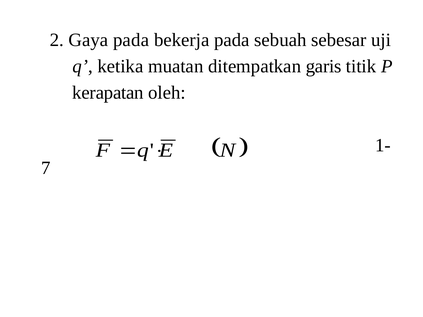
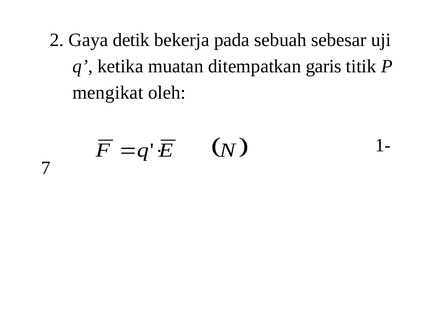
Gaya pada: pada -> detik (131, 40)
kerapatan: kerapatan -> mengikat (108, 93)
